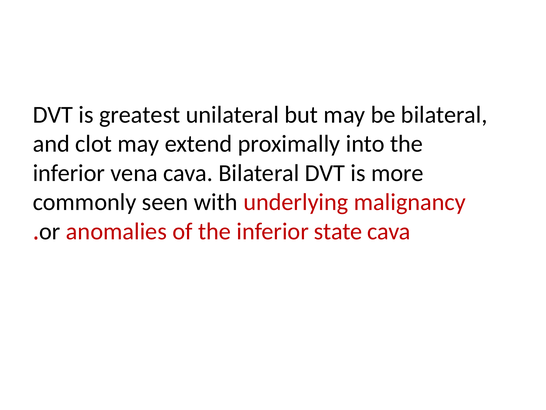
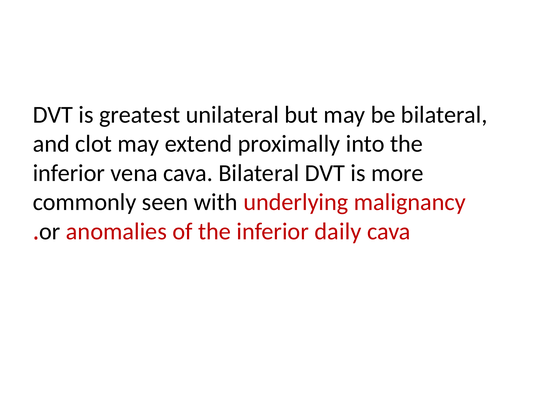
state: state -> daily (338, 231)
